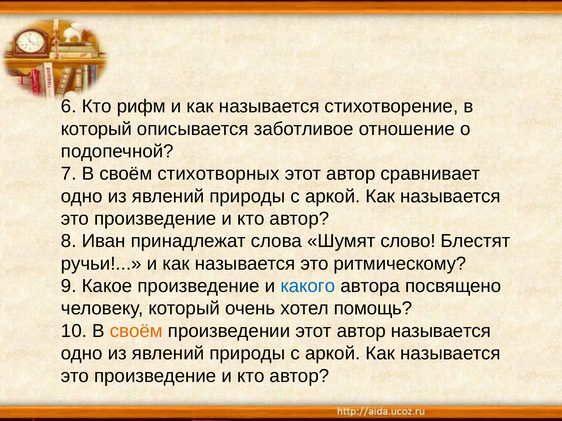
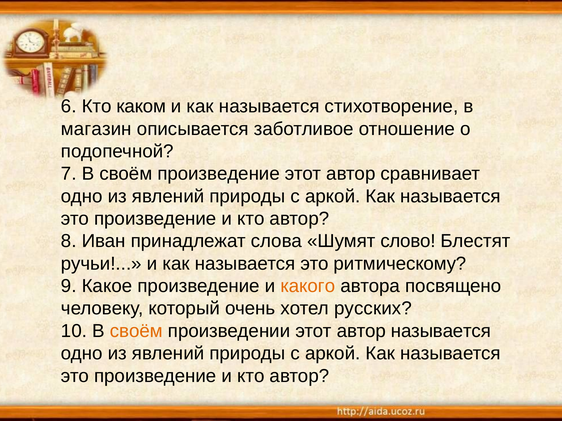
рифм: рифм -> каком (141, 107)
который: который -> магазин (96, 129)
своём стихотворных: стихотворных -> произведение (219, 174)
какого colour: blue -> orange (308, 286)
помощь: помощь -> русских (373, 309)
